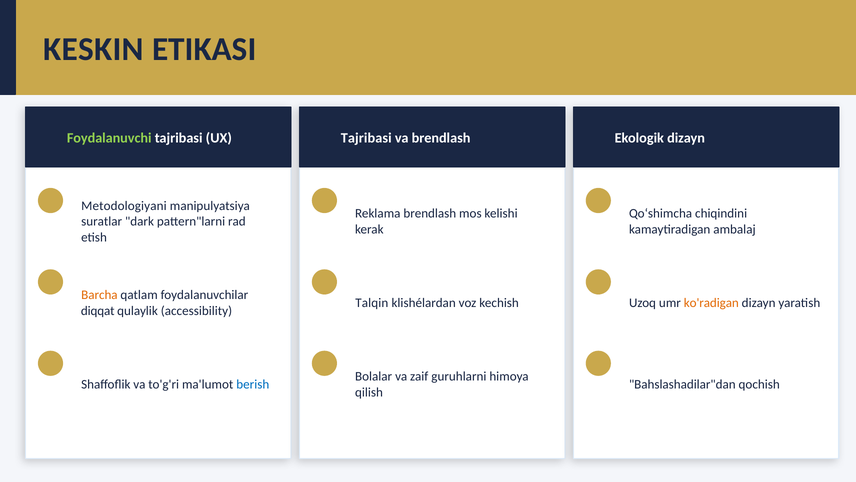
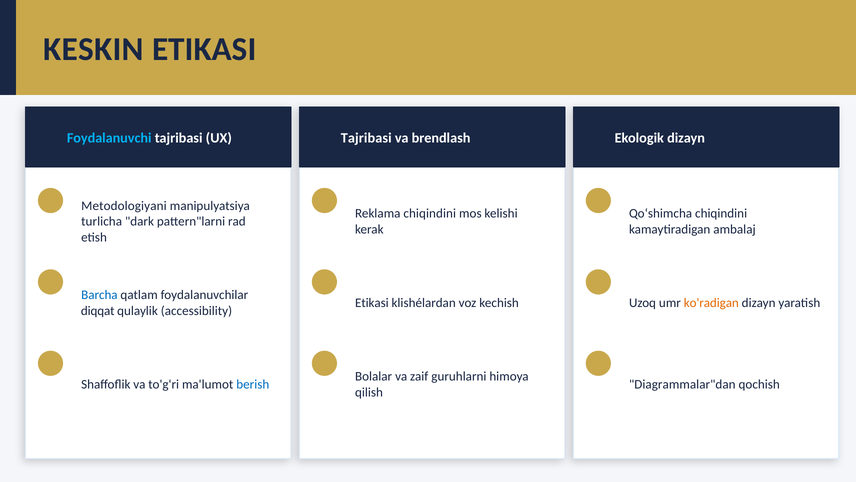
Foydalanuvchi colour: light green -> light blue (109, 138)
Reklama brendlash: brendlash -> chiqindini (430, 213)
suratlar: suratlar -> turlicha (102, 221)
Barcha colour: orange -> blue (99, 295)
Talqin: Talqin -> Etikasi (372, 303)
Bahslashadilar"dan: Bahslashadilar"dan -> Diagrammalar"dan (682, 384)
